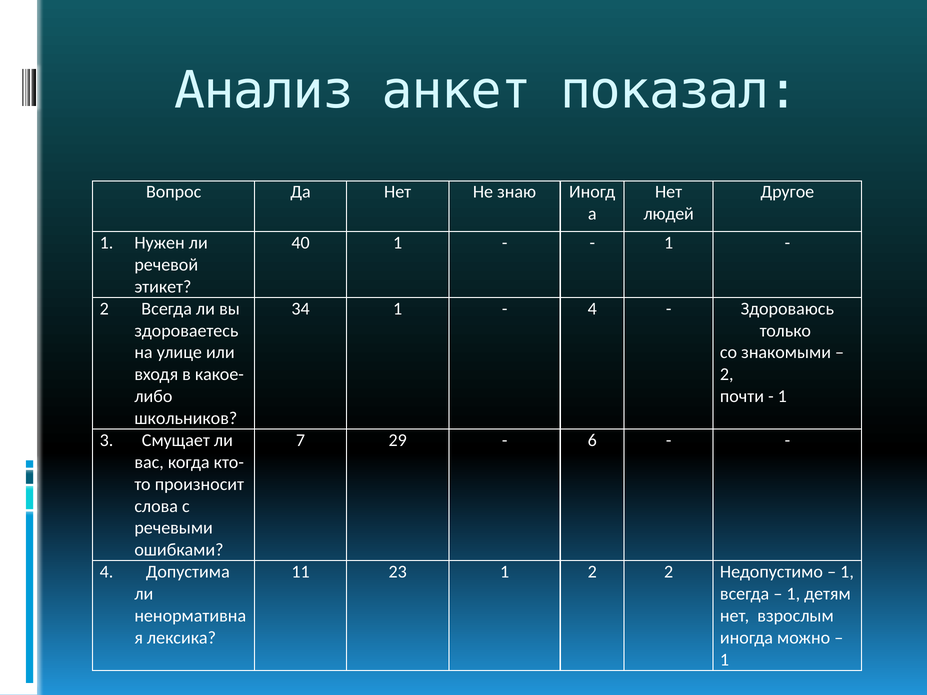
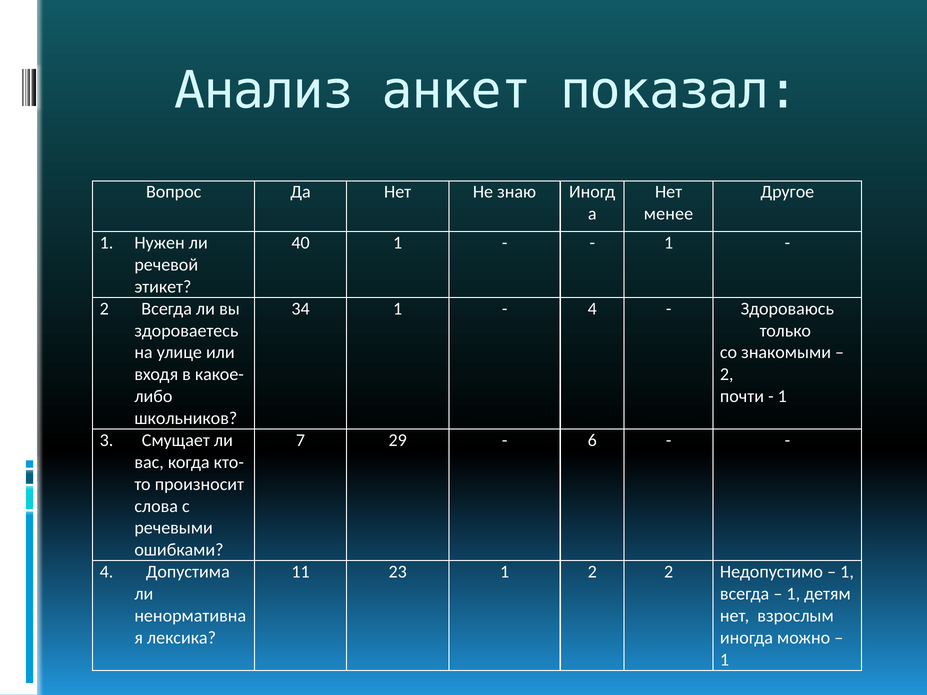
людей: людей -> менее (669, 214)
